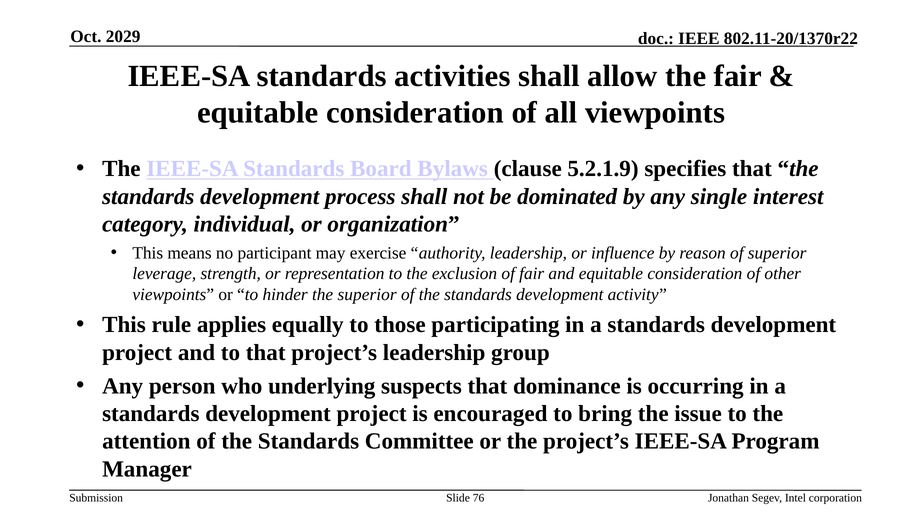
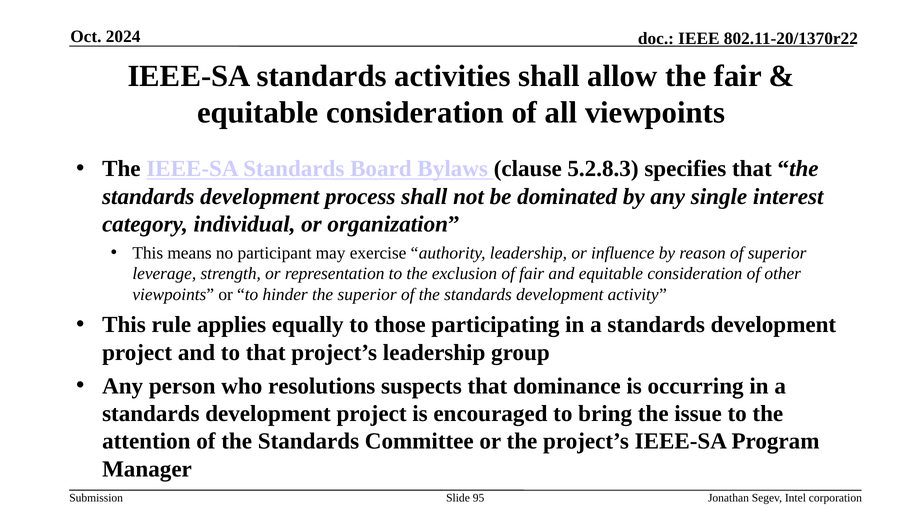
2029: 2029 -> 2024 (123, 37)
5.2.1.9: 5.2.1.9 -> 5.2.8.3 (603, 169)
underlying: underlying -> resolutions (322, 386)
76: 76 -> 95 (479, 498)
